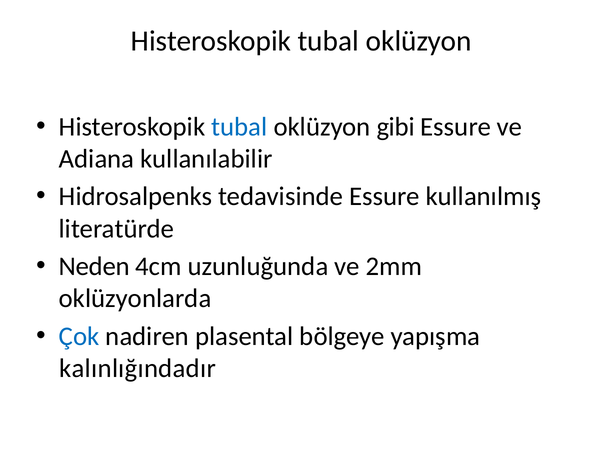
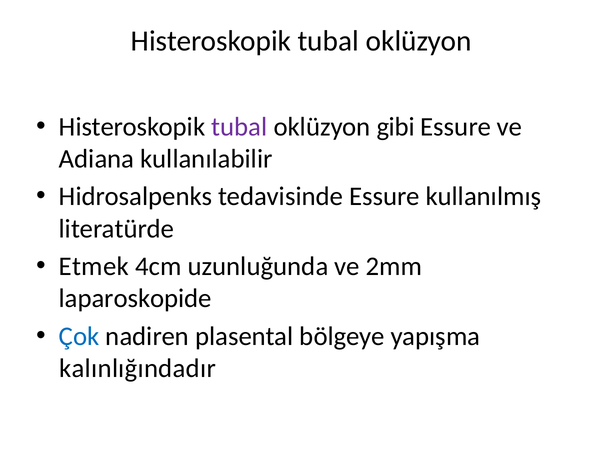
tubal colour: blue -> purple (239, 126)
Neden: Neden -> Etmek (94, 266)
oklüzyonlarda: oklüzyonlarda -> laparoskopide (135, 298)
